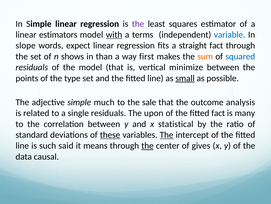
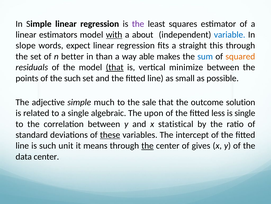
terms: terms -> about (143, 35)
straight fact: fact -> this (216, 45)
shows: shows -> better (73, 56)
first: first -> able (147, 56)
sum colour: orange -> blue (205, 56)
squared colour: blue -> orange (240, 56)
that underline: none -> present (115, 67)
the type: type -> such (72, 78)
small underline: present -> none (185, 78)
analysis: analysis -> solution (241, 102)
single residuals: residuals -> algebraic (109, 113)
fitted fact: fact -> less (218, 113)
is many: many -> single (245, 113)
The underline: present -> none (167, 134)
said: said -> unit (66, 145)
data causal: causal -> center (46, 156)
